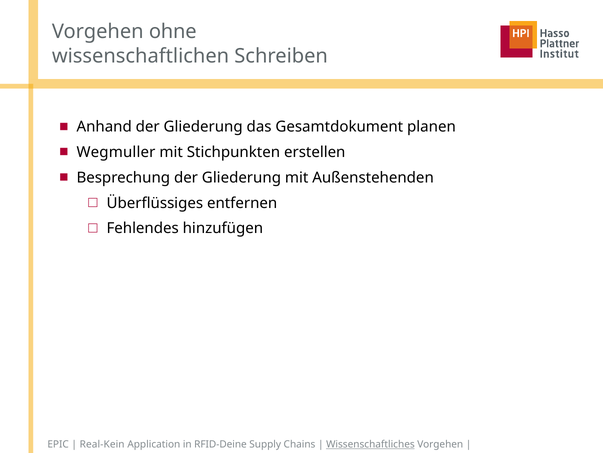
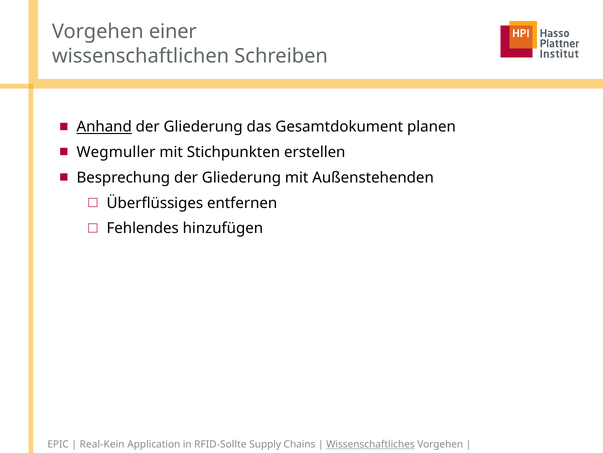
ohne: ohne -> einer (173, 32)
Anhand underline: none -> present (104, 127)
RFID-Deine: RFID-Deine -> RFID-Sollte (220, 444)
